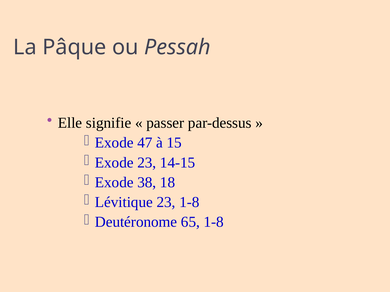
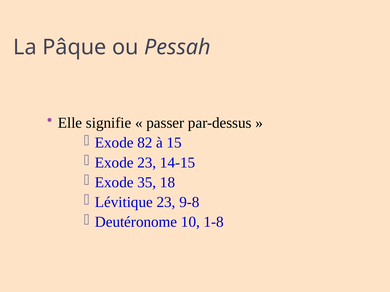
47: 47 -> 82 (145, 143)
38: 38 -> 35 (147, 183)
23 1-8: 1-8 -> 9-8 (189, 203)
65: 65 -> 10 (190, 222)
